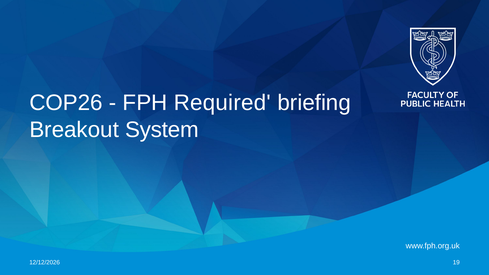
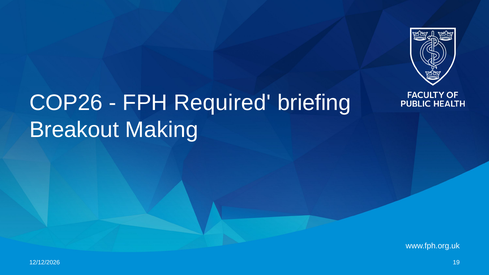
System: System -> Making (162, 130)
